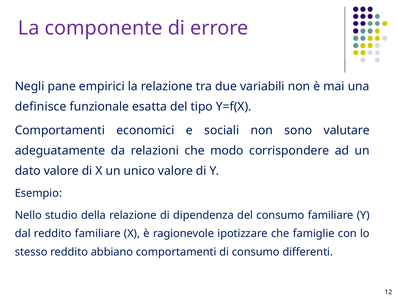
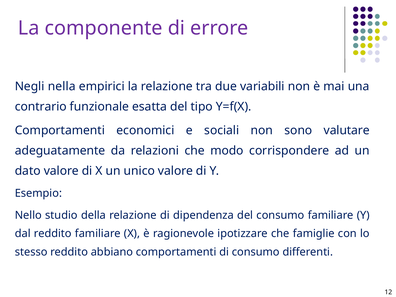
pane: pane -> nella (62, 86)
definisce: definisce -> contrario (41, 107)
